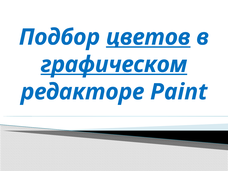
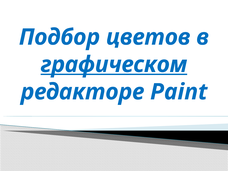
цветов underline: present -> none (148, 37)
